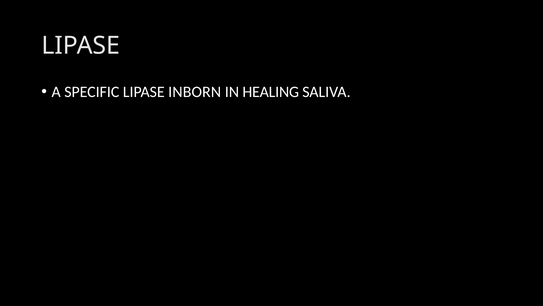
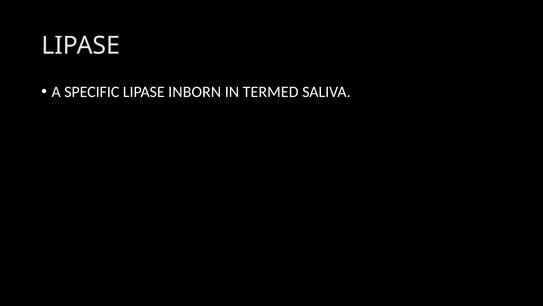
HEALING: HEALING -> TERMED (271, 92)
